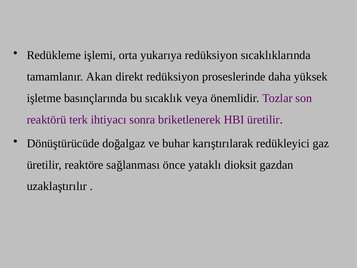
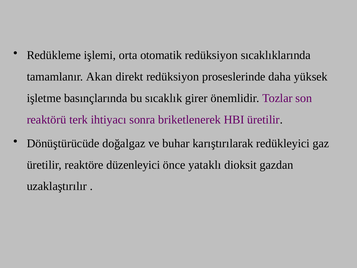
yukarıya: yukarıya -> otomatik (161, 55)
veya: veya -> girer (196, 98)
sağlanması: sağlanması -> düzenleyici (133, 165)
